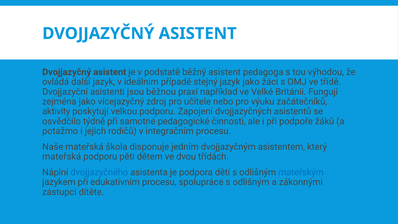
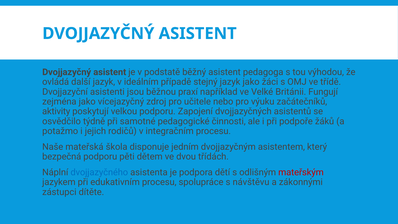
mateřská: mateřská -> bezpečná (62, 157)
mateřským colour: blue -> red (301, 172)
spolupráce s odlišným: odlišným -> návštěvu (251, 182)
